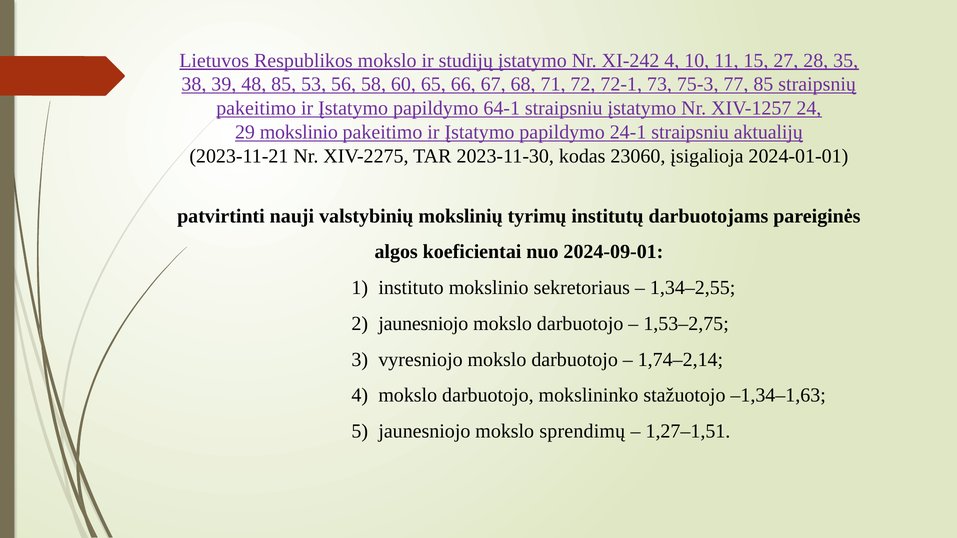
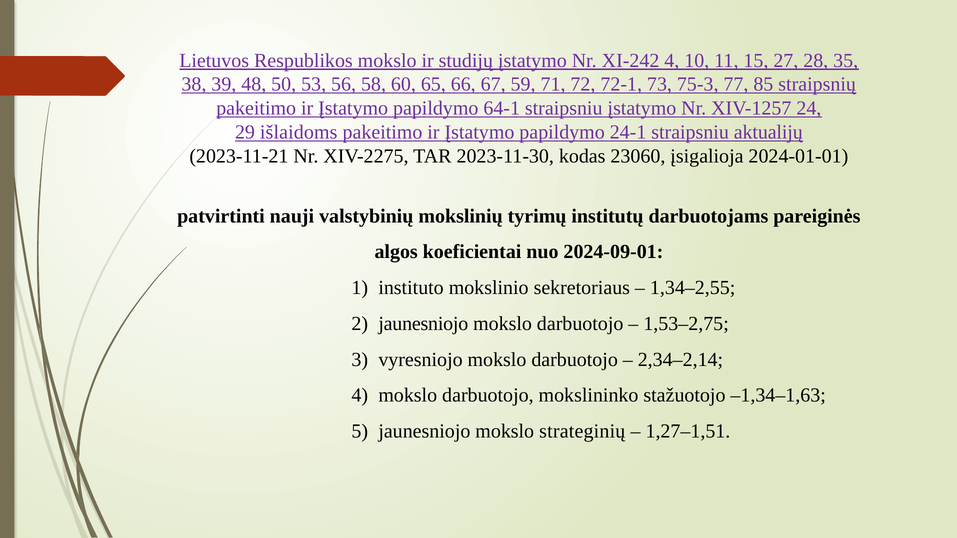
48 85: 85 -> 50 (284, 84)
68: 68 -> 59 (523, 84)
29 mokslinio: mokslinio -> išlaidoms (299, 132)
1,74–2,14: 1,74–2,14 -> 2,34–2,14 (680, 360)
sprendimų: sprendimų -> strateginių (582, 431)
